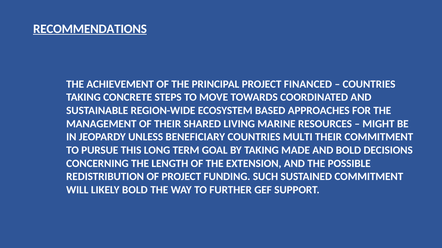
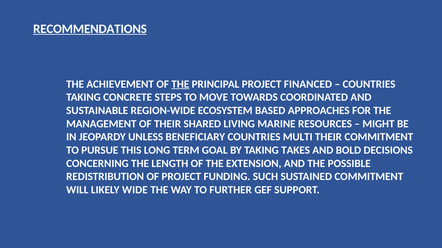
THE underline: none -> present (180, 84)
MADE: MADE -> TAKES (296, 151)
LIKELY BOLD: BOLD -> WIDE (135, 190)
